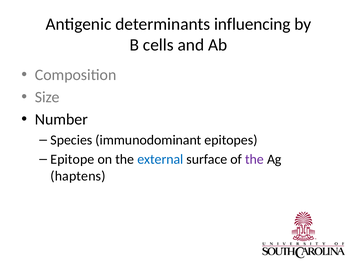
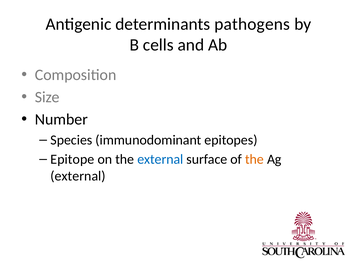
influencing: influencing -> pathogens (252, 24)
the colour: purple -> orange (254, 159)
haptens: haptens -> external (78, 176)
